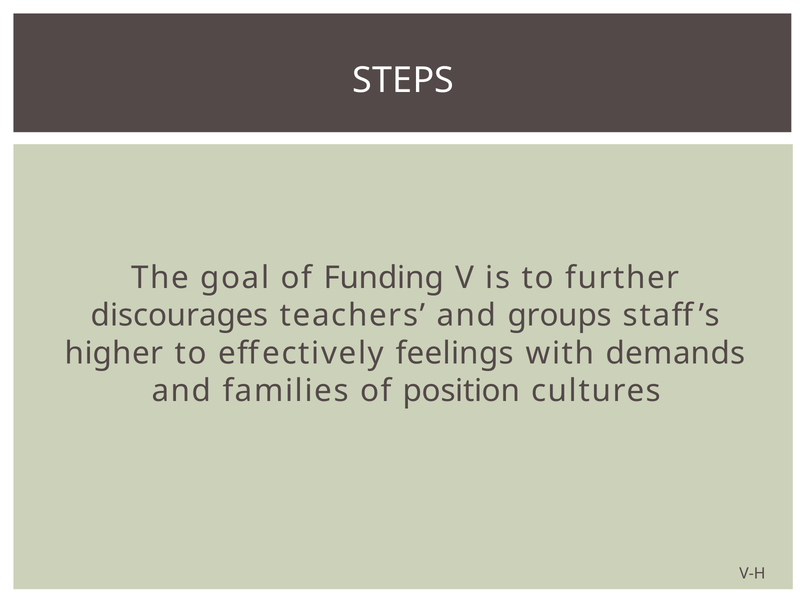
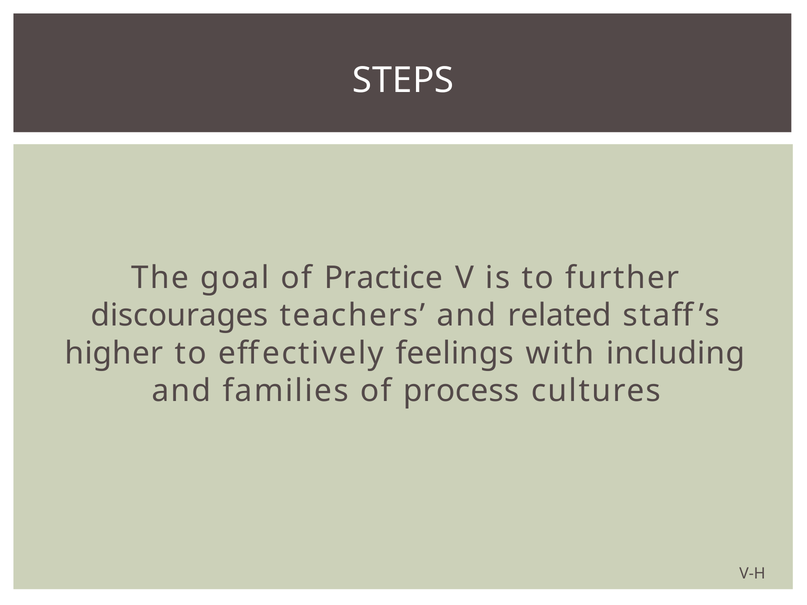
Funding: Funding -> Practice (384, 278)
groups: groups -> related (560, 316)
demands: demands -> including (676, 353)
position: position -> process (461, 391)
